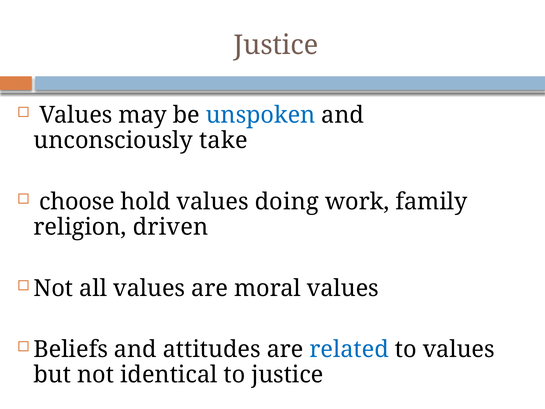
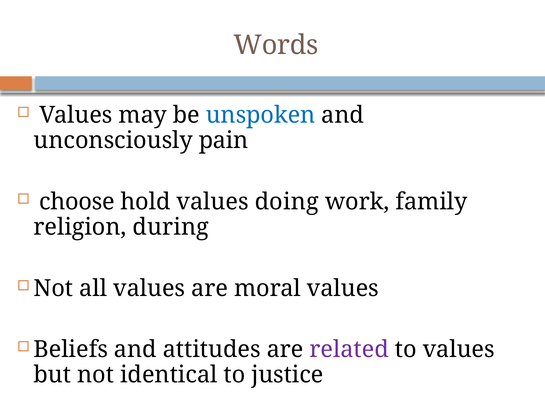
Justice: Justice -> Words (276, 45)
take: take -> pain (224, 140)
driven: driven -> during (171, 227)
related colour: blue -> purple (349, 349)
